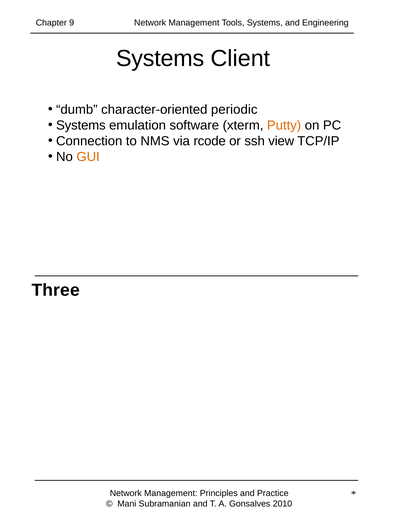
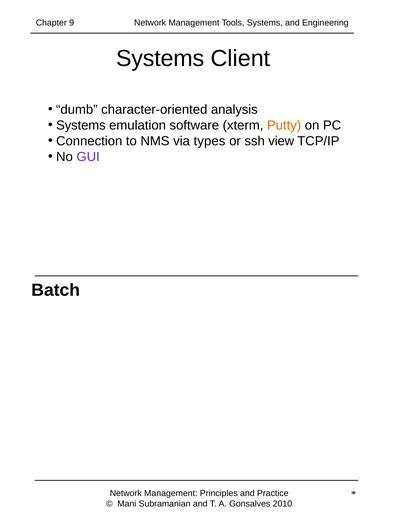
periodic: periodic -> analysis (234, 110)
rcode: rcode -> types (210, 141)
GUI colour: orange -> purple (88, 157)
Three: Three -> Batch (56, 290)
